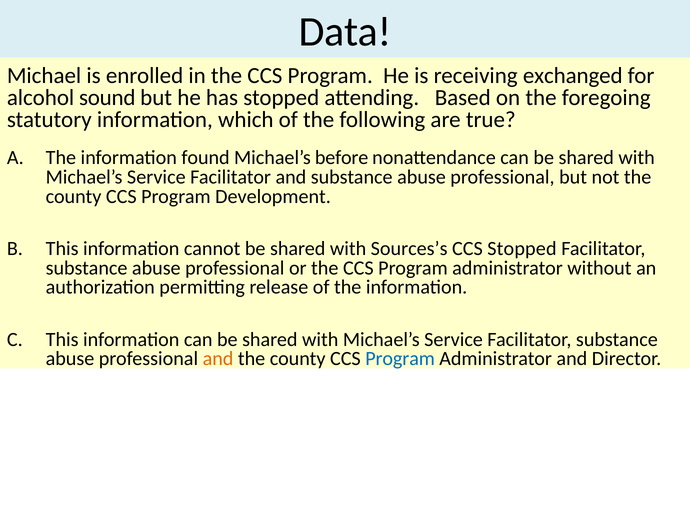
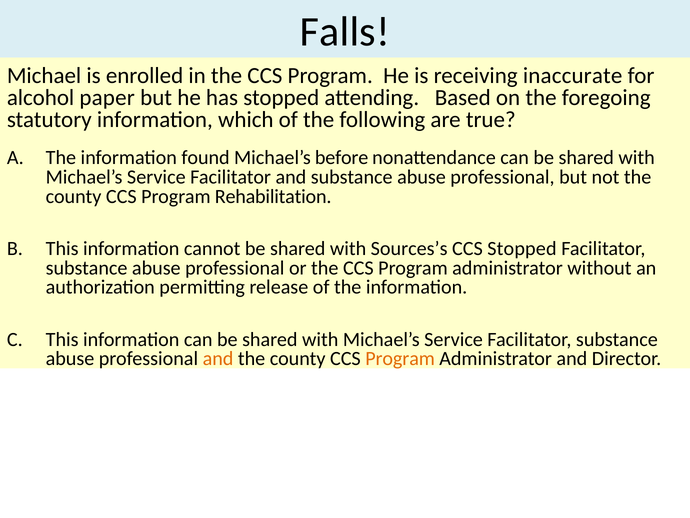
Data: Data -> Falls (345, 32)
exchanged: exchanged -> inaccurate (573, 75)
sound: sound -> paper (107, 98)
Development: Development -> Rehabilitation (273, 196)
Program colour: blue -> orange (400, 358)
